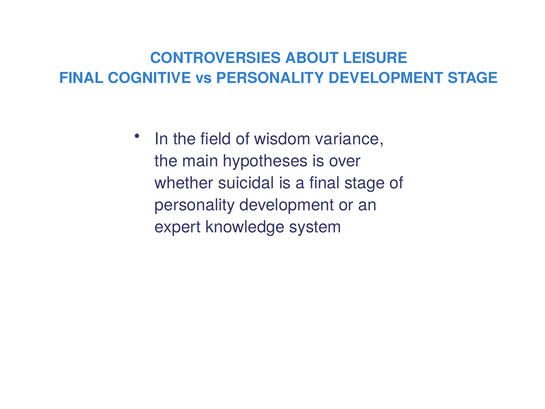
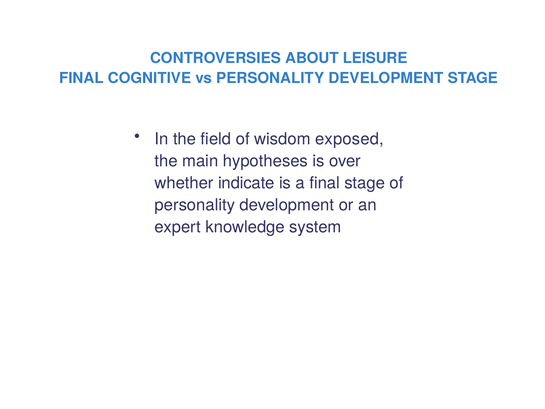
variance: variance -> exposed (350, 139)
suicidal: suicidal -> indicate (246, 183)
